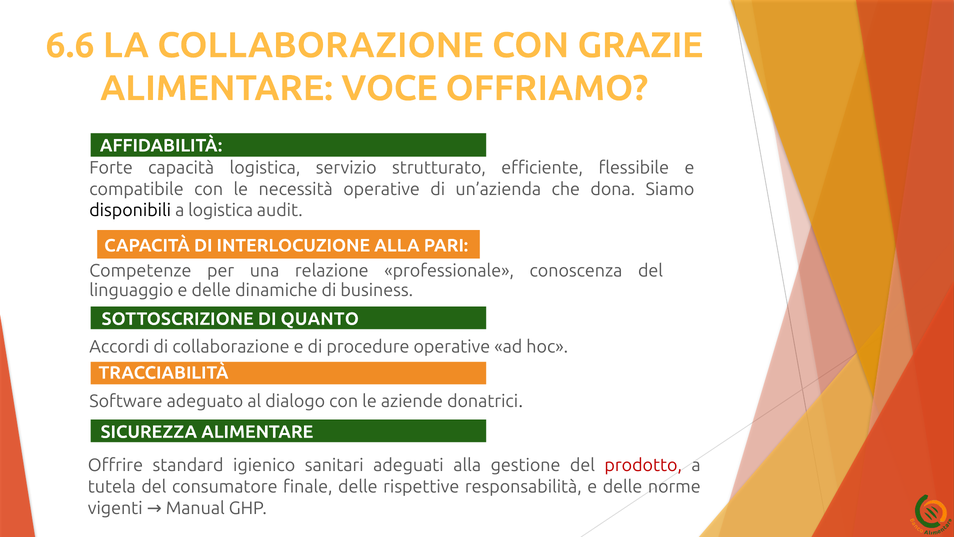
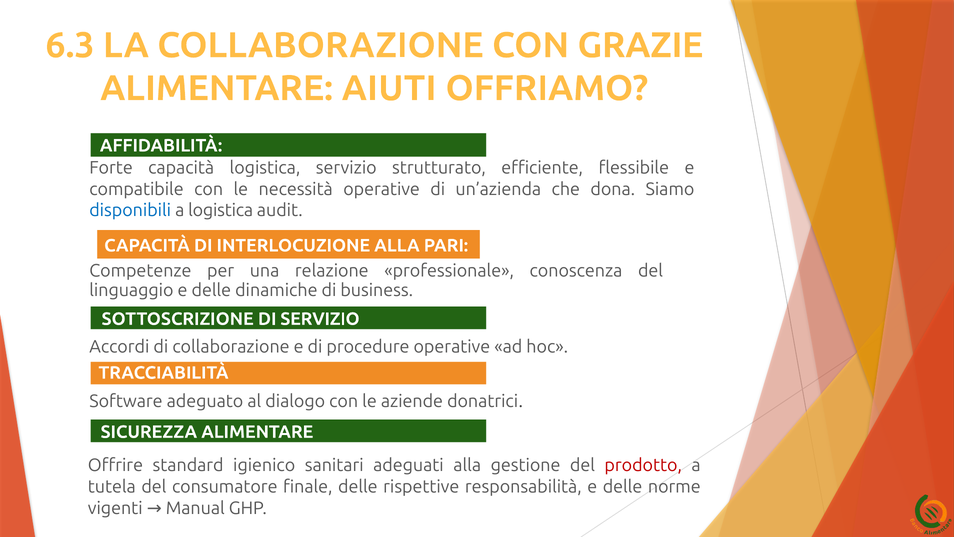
6.6: 6.6 -> 6.3 (70, 45)
VOCE: VOCE -> AIUTI (389, 88)
disponibili colour: black -> blue (130, 210)
DI QUANTO: QUANTO -> SERVIZIO (320, 319)
